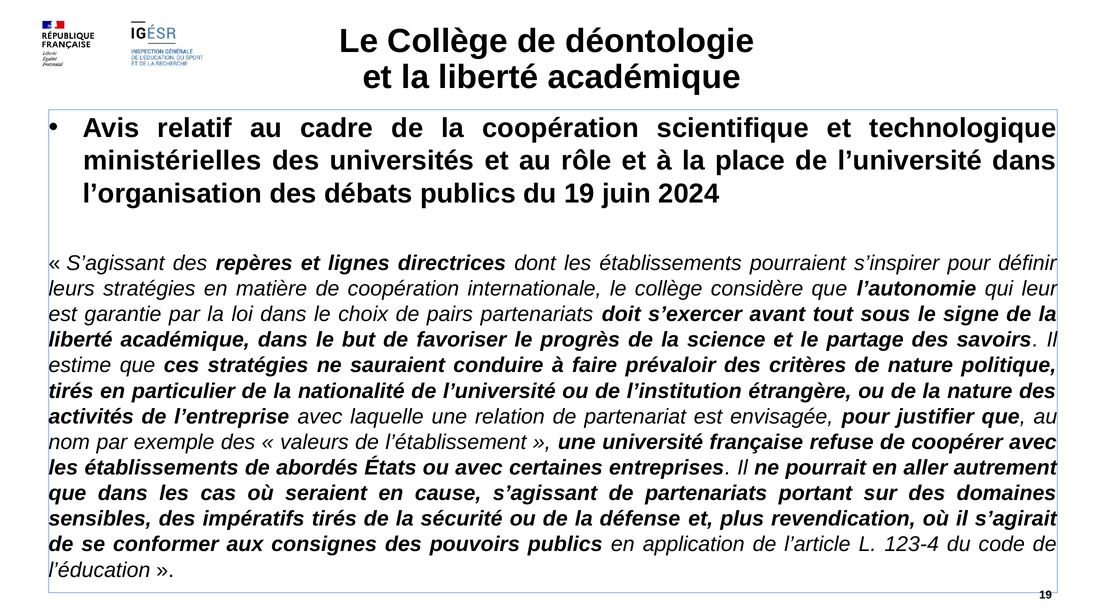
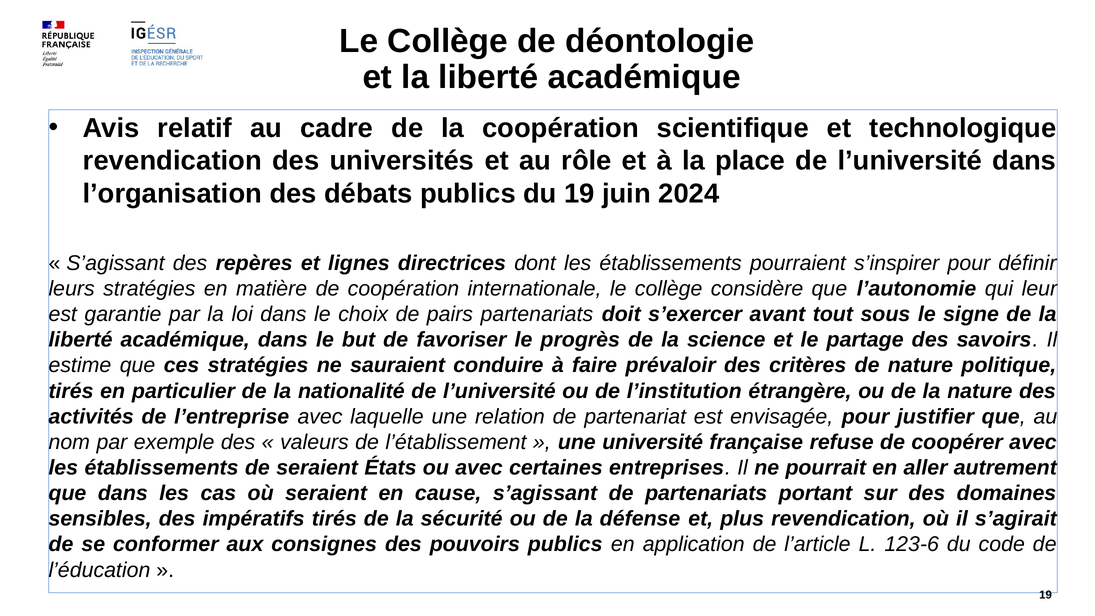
ministérielles: ministérielles -> revendication (172, 161)
de abordés: abordés -> seraient (317, 468)
123-4: 123-4 -> 123-6 (912, 544)
